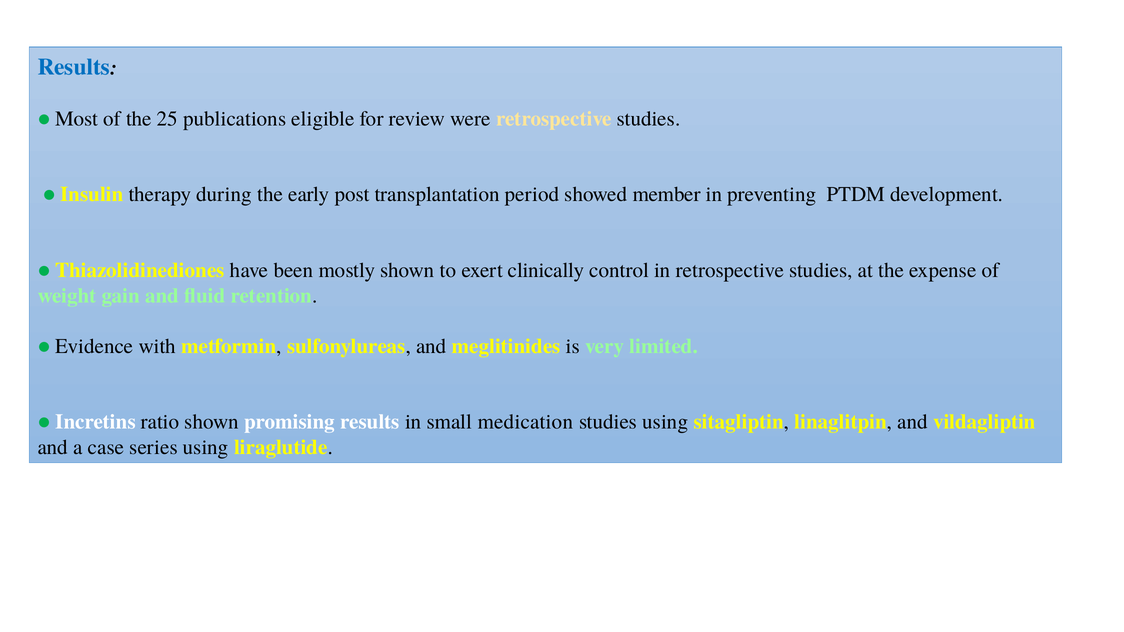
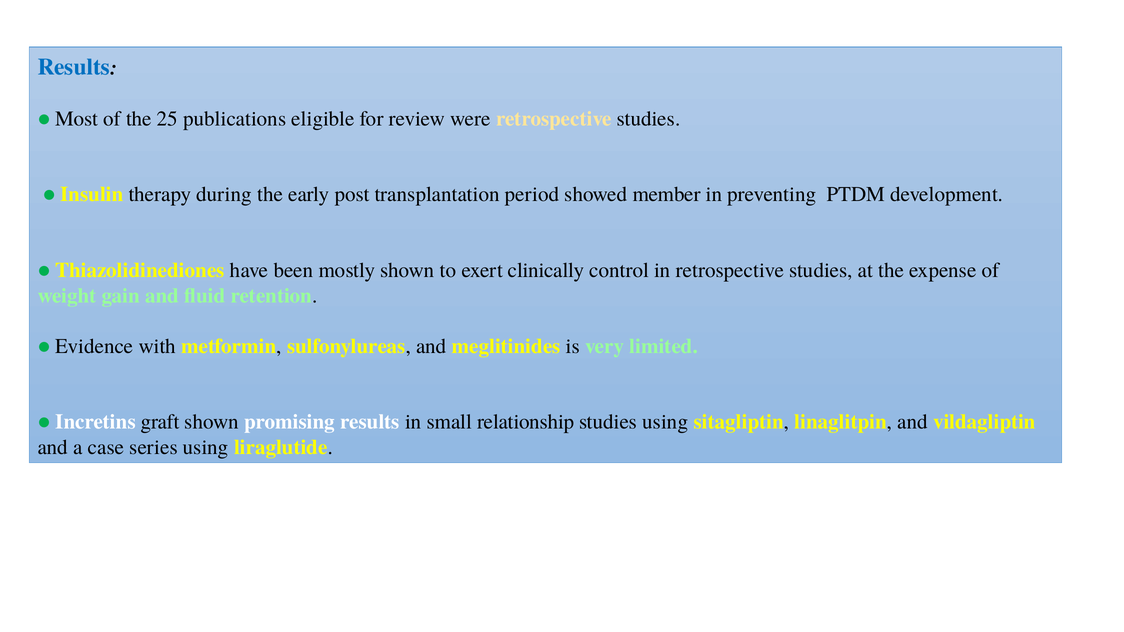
ratio: ratio -> graft (160, 422)
medication: medication -> relationship (526, 422)
